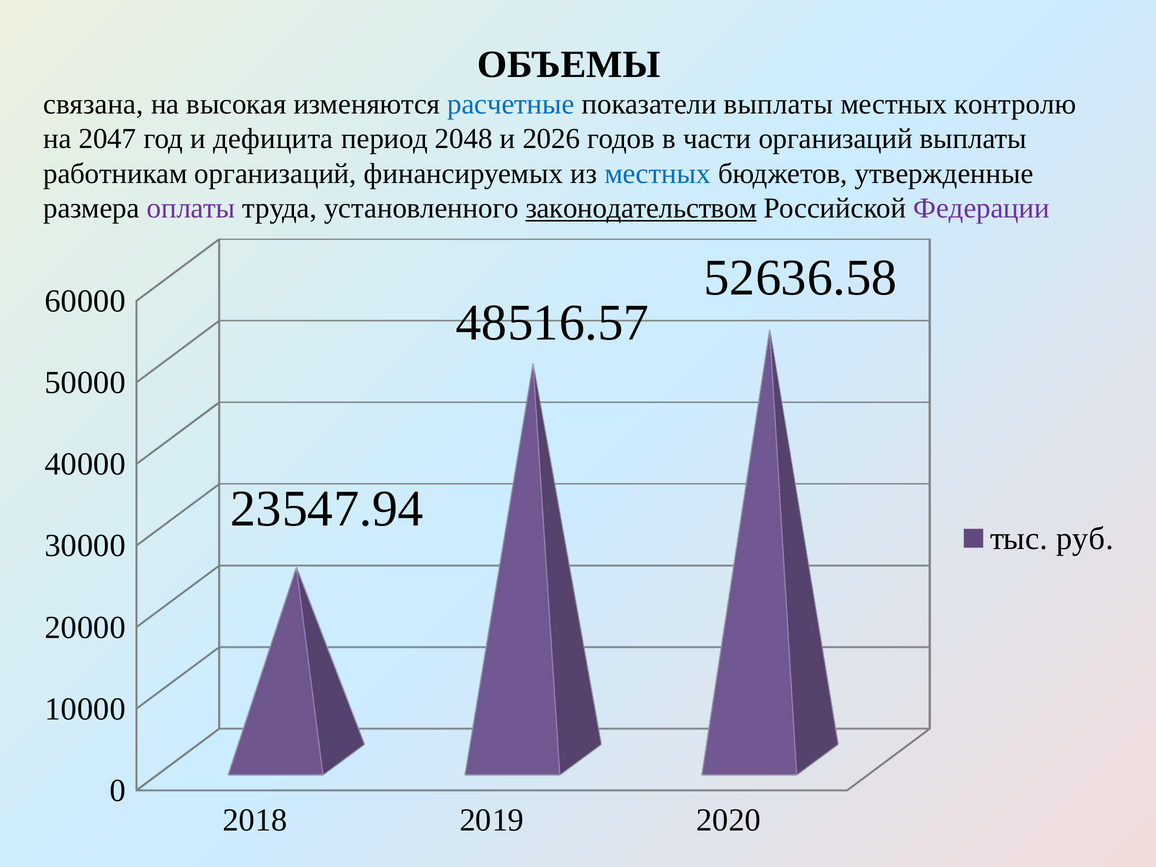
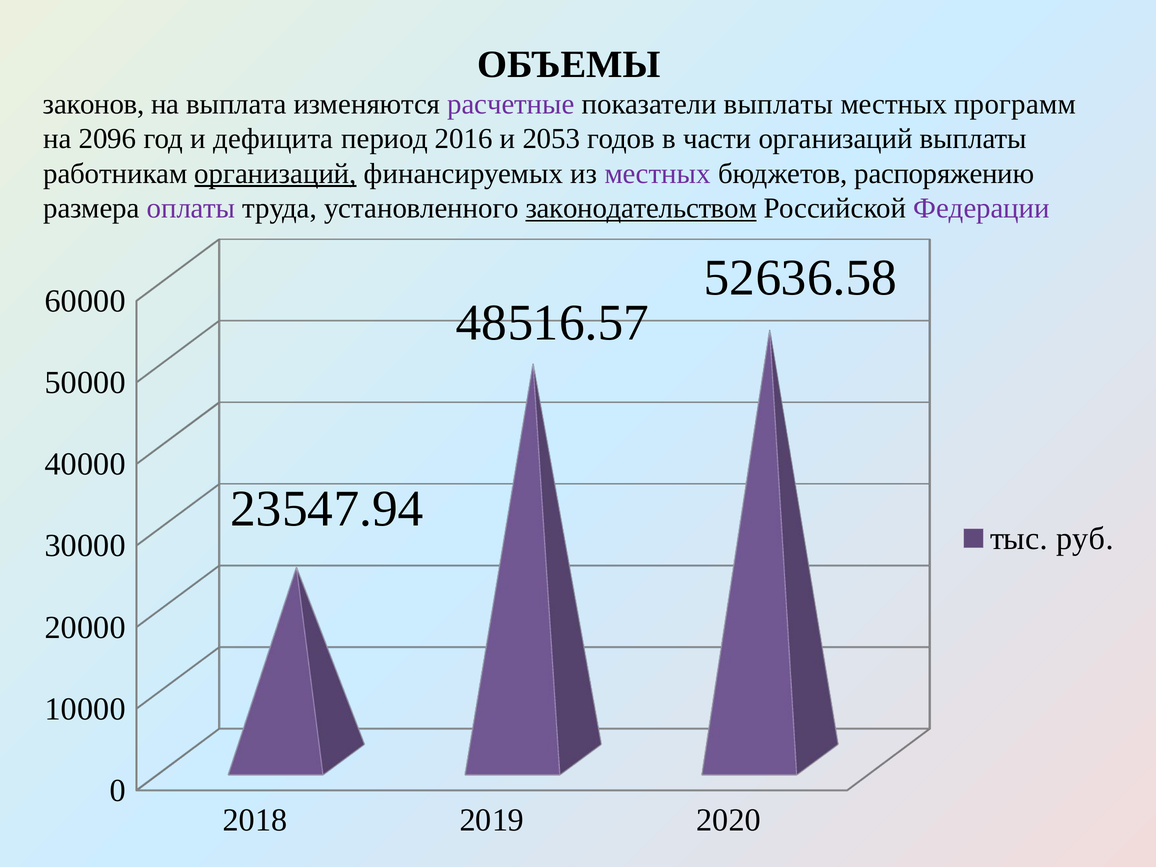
связана: связана -> законов (94, 104)
высокая: высокая -> выплата (236, 104)
расчетные colour: blue -> purple (511, 104)
контролю: контролю -> программ (1015, 104)
2047: 2047 -> 2096 (108, 139)
2048: 2048 -> 2016 (464, 139)
2026: 2026 -> 2053 (551, 139)
организаций underline: none -> present (276, 174)
местных colour: blue -> purple (658, 174)
утвержденные: утвержденные -> распоряжению (944, 174)
